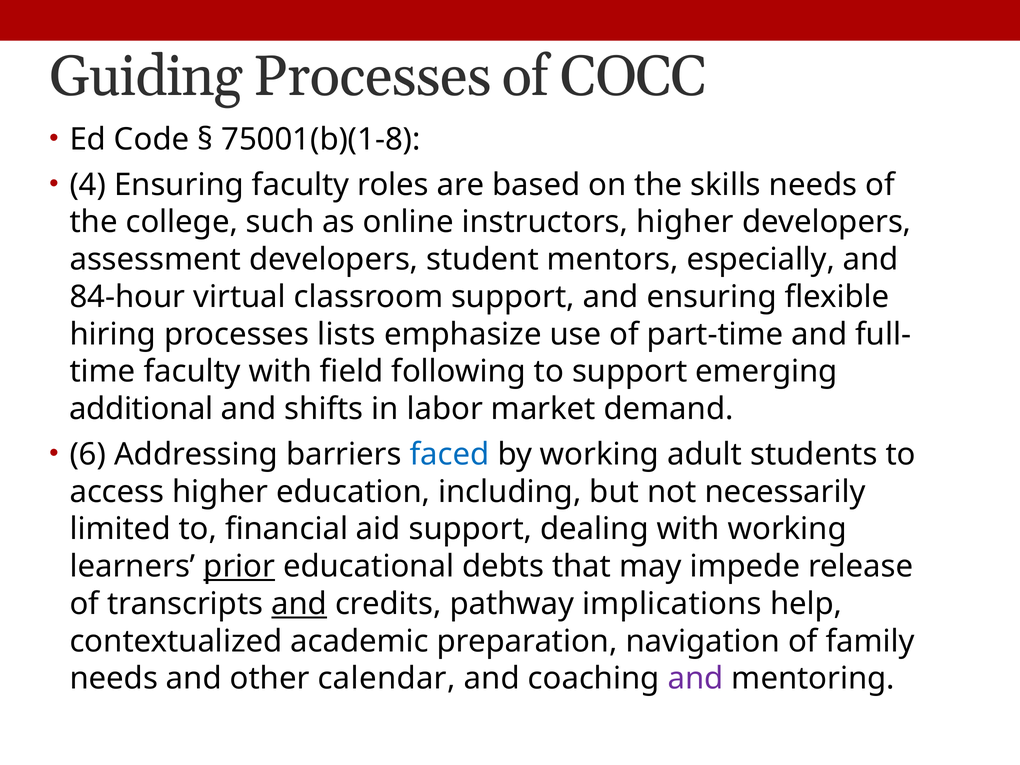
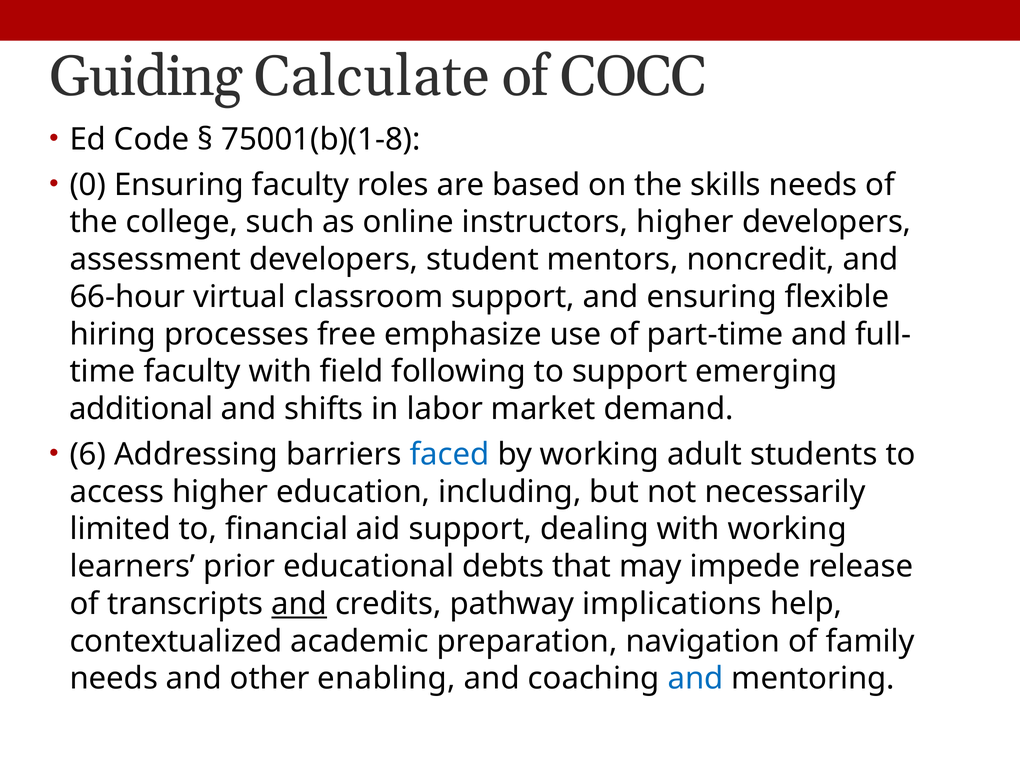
Guiding Processes: Processes -> Calculate (372, 76)
4: 4 -> 0 (88, 185)
especially: especially -> noncredit (761, 259)
84-hour: 84-hour -> 66-hour (128, 297)
lists: lists -> free (347, 334)
prior underline: present -> none (239, 567)
calendar: calendar -> enabling (387, 679)
and colour: purple -> blue (695, 679)
